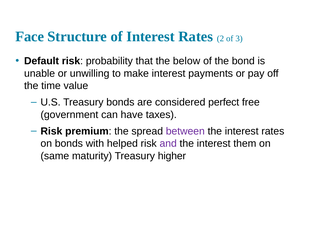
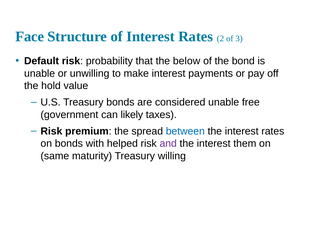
time: time -> hold (51, 86)
considered perfect: perfect -> unable (224, 102)
have: have -> likely (132, 115)
between colour: purple -> blue (185, 131)
higher: higher -> willing (172, 156)
